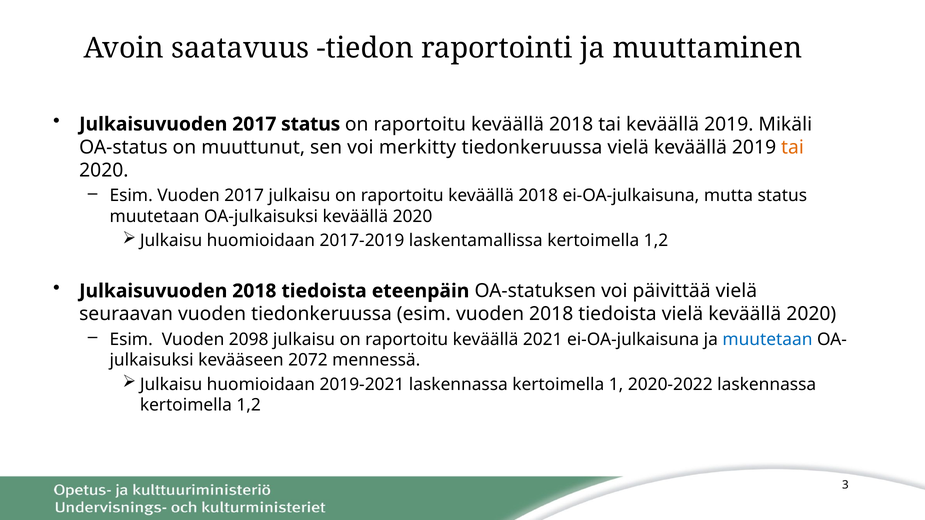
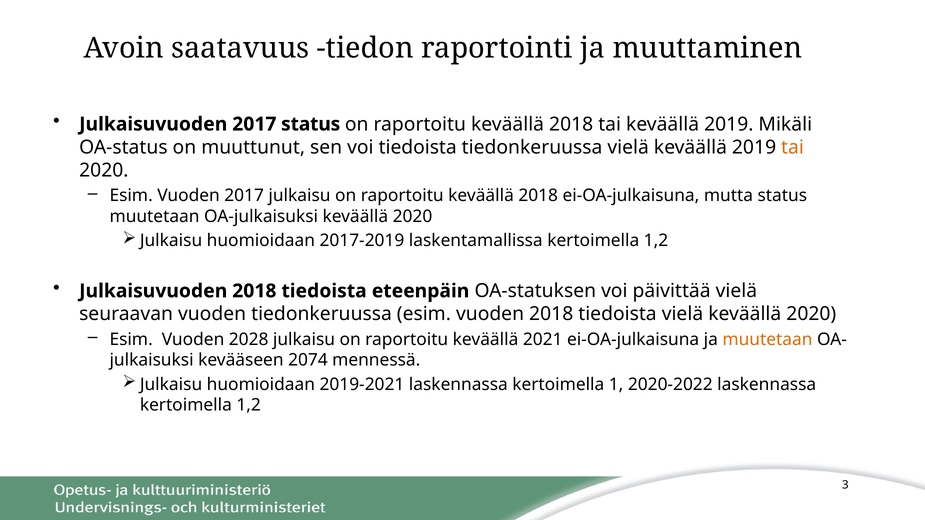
voi merkitty: merkitty -> tiedoista (418, 147)
2098: 2098 -> 2028 (249, 340)
muutetaan colour: blue -> orange (767, 340)
2072: 2072 -> 2074 (308, 360)
